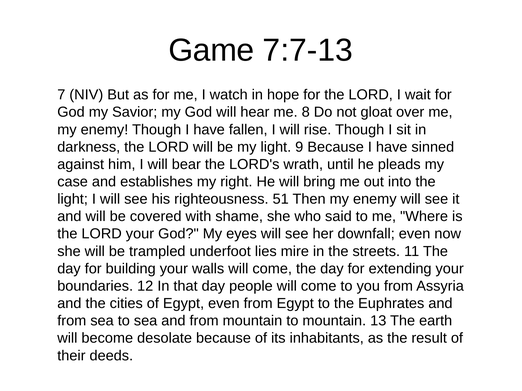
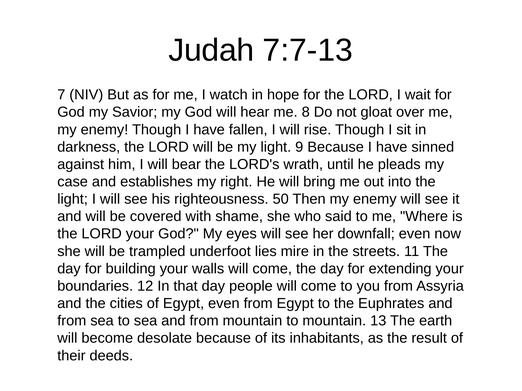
Game: Game -> Judah (211, 51)
51: 51 -> 50 (281, 199)
